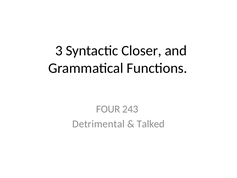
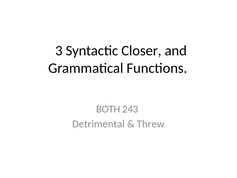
FOUR: FOUR -> BOTH (108, 109)
Talked: Talked -> Threw (151, 124)
